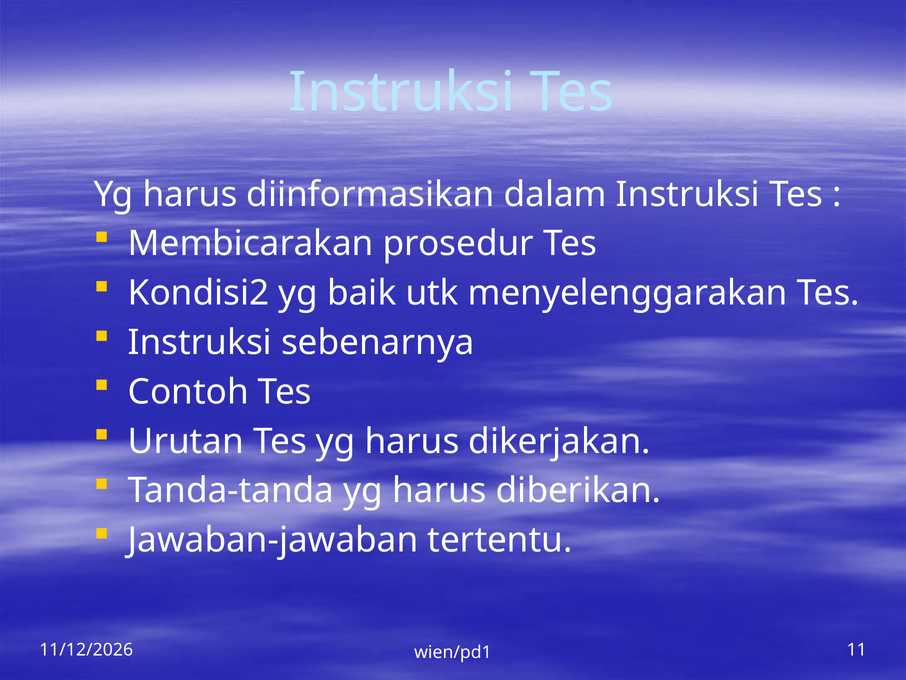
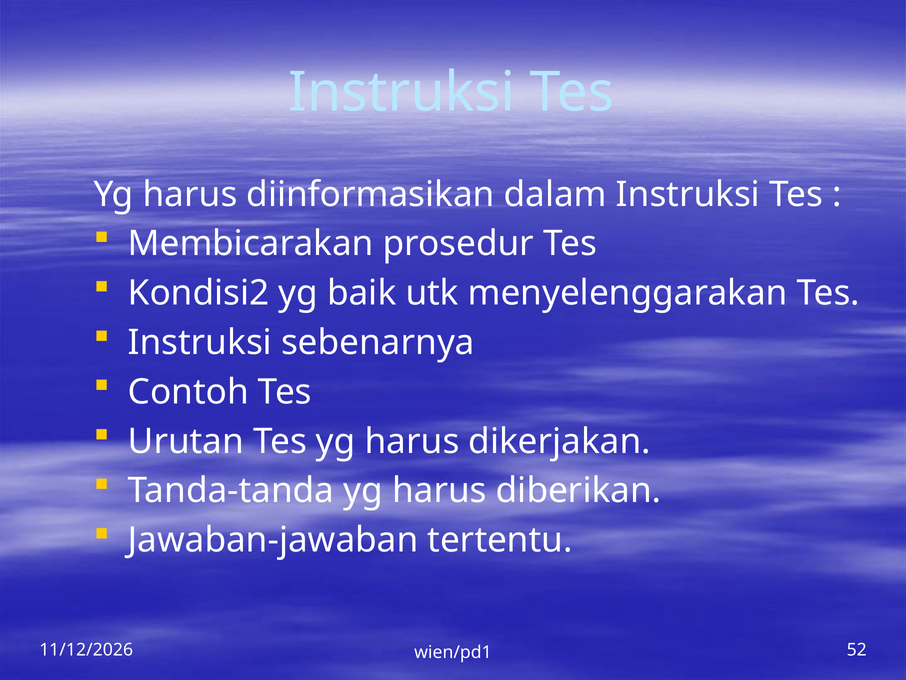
11: 11 -> 52 (857, 649)
